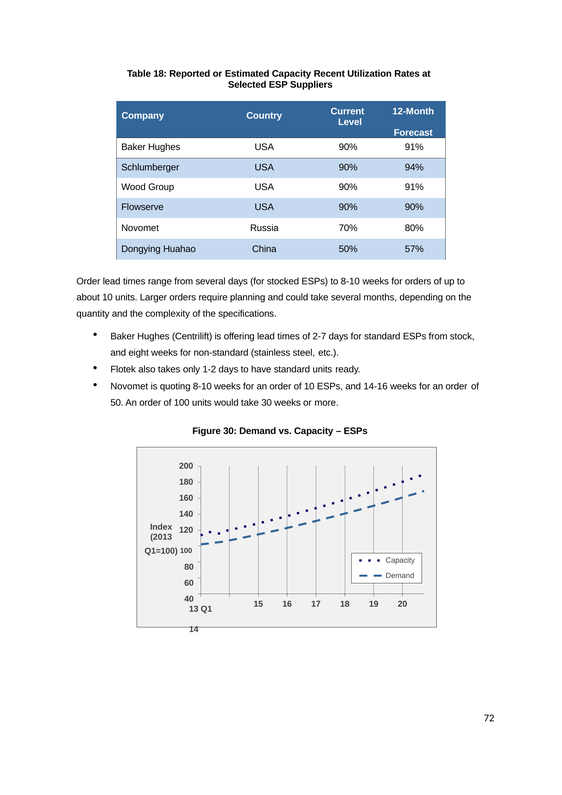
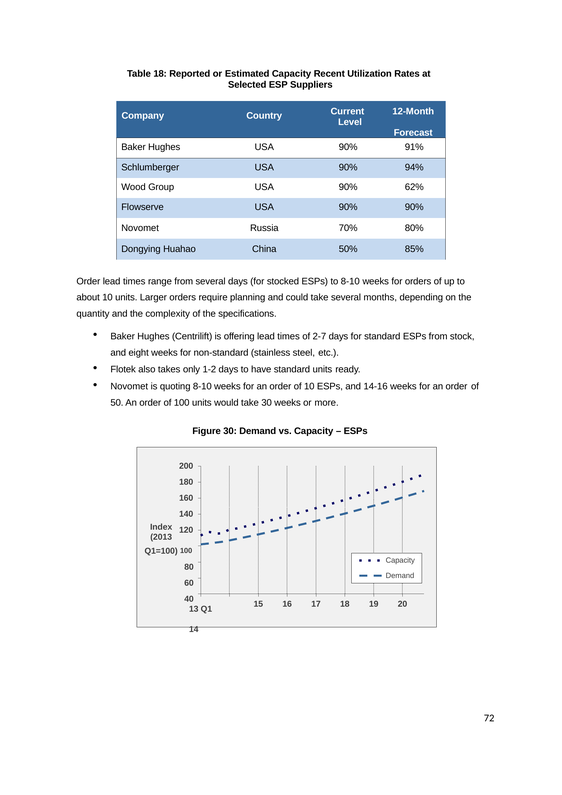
Group USA 90% 91%: 91% -> 62% (414, 187)
57%: 57% -> 85% (414, 249)
